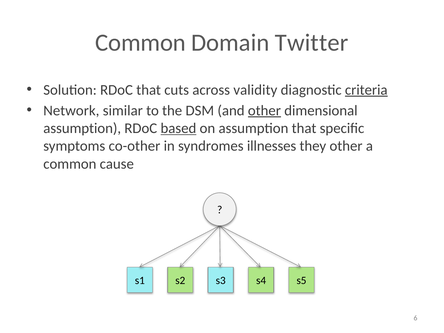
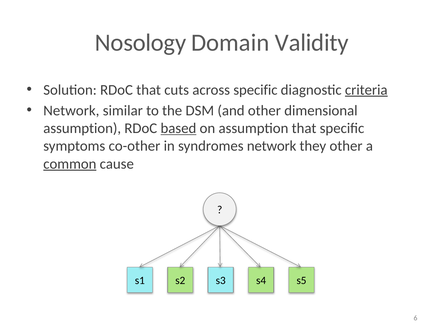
Common: Common -> Nosology (141, 43)
Twitter: Twitter -> Validity (312, 43)
across validity: validity -> specific (255, 90)
other underline: present -> none (264, 111)
syndromes illnesses: illnesses -> network (272, 146)
common underline: none -> present (70, 164)
